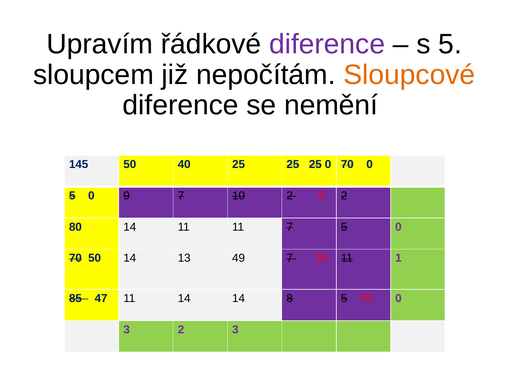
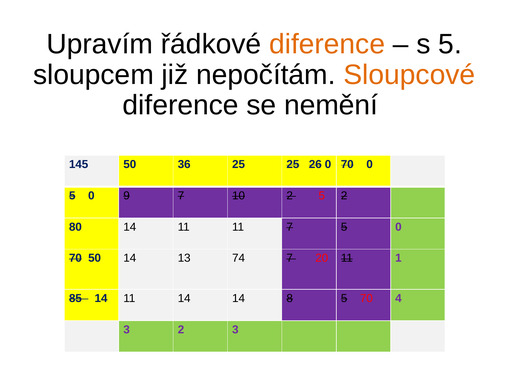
diference colour: purple -> orange (327, 44)
40: 40 -> 36 (184, 165)
25 25 25: 25 -> 26 (315, 165)
49: 49 -> 74 (239, 259)
85 47: 47 -> 14 (101, 299)
5 70 0: 0 -> 4 (398, 299)
